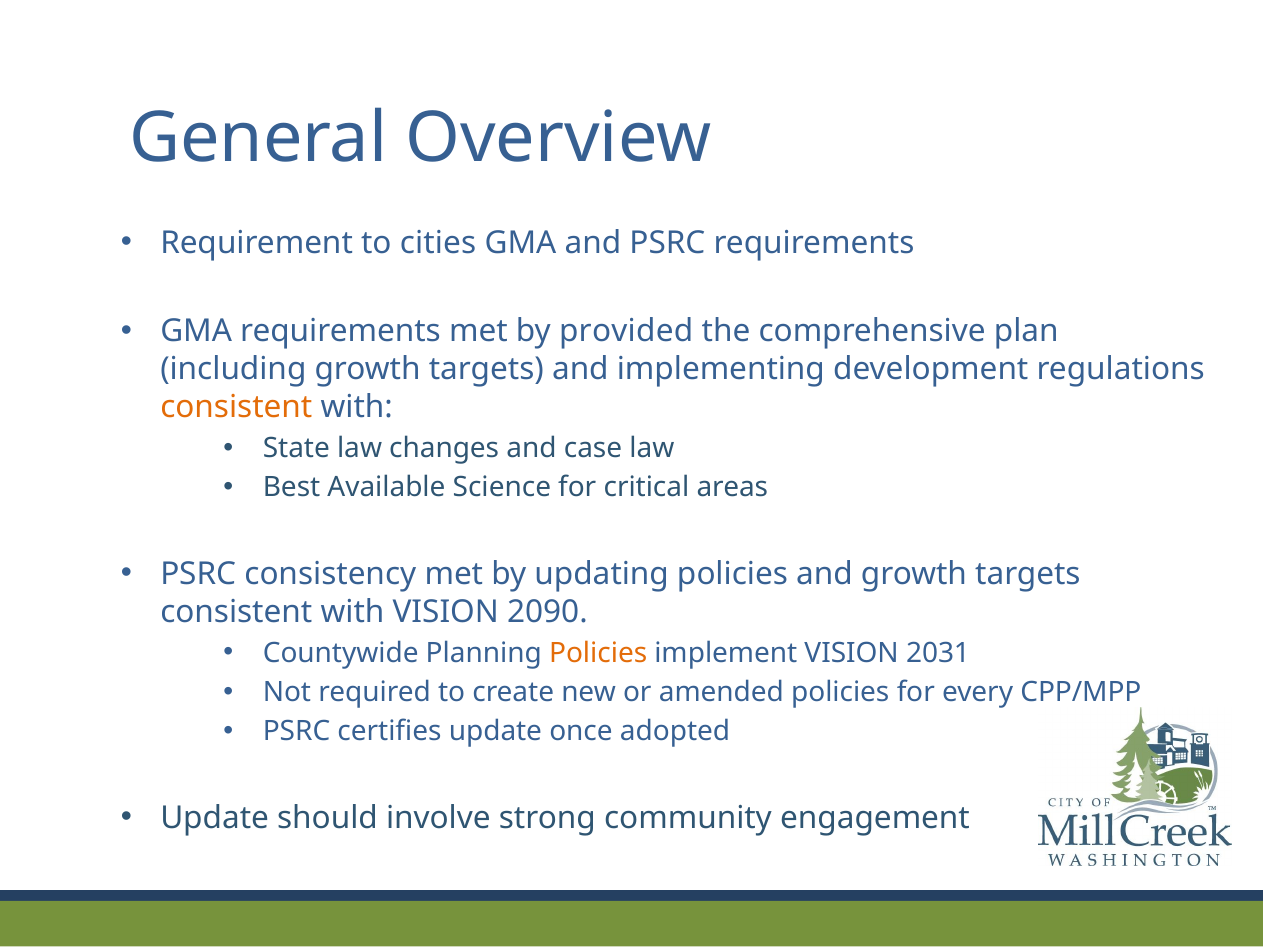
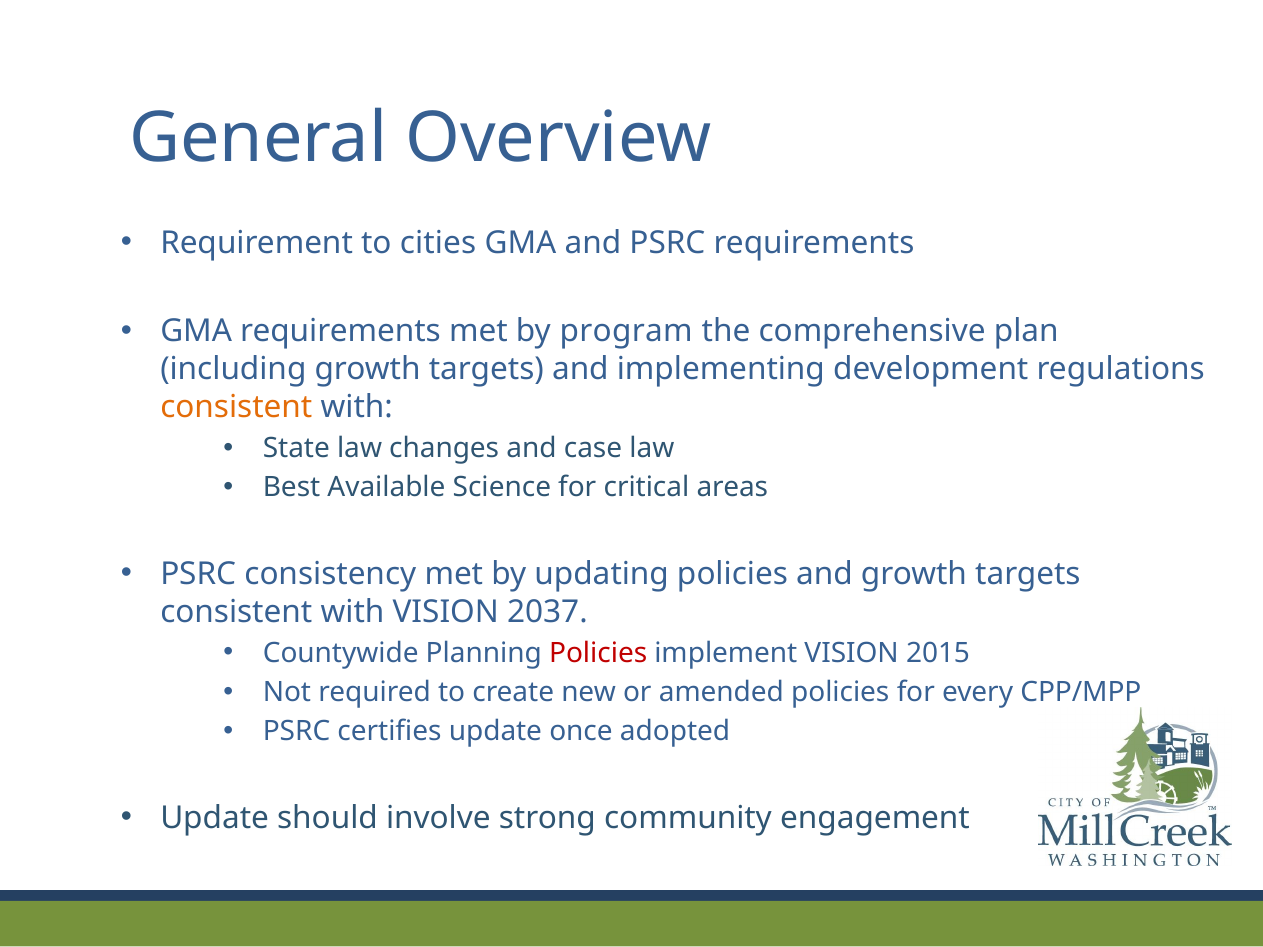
provided: provided -> program (626, 332)
2090: 2090 -> 2037 (547, 612)
Policies colour: orange -> red (598, 653)
2031: 2031 -> 2015 (938, 653)
